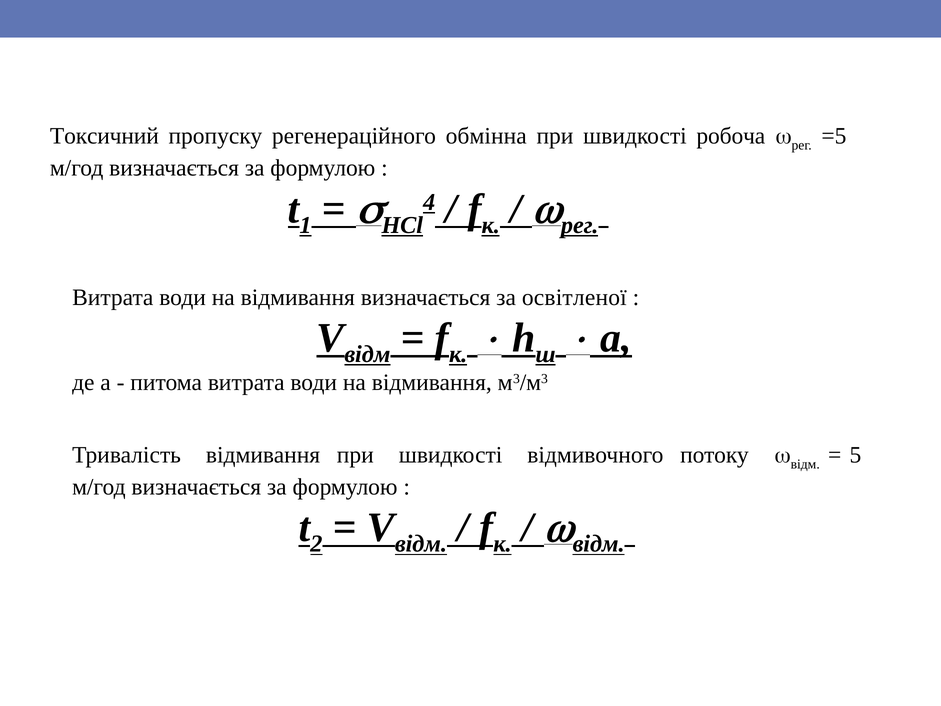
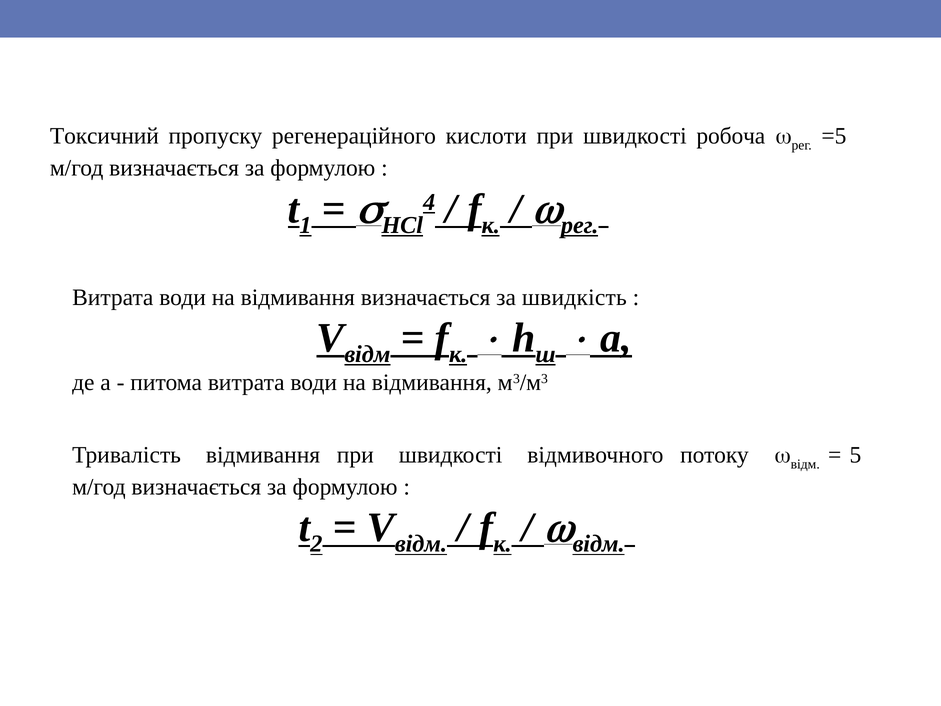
обмінна: обмінна -> кислоти (486, 136)
освітленої: освітленої -> швидкість (574, 297)
